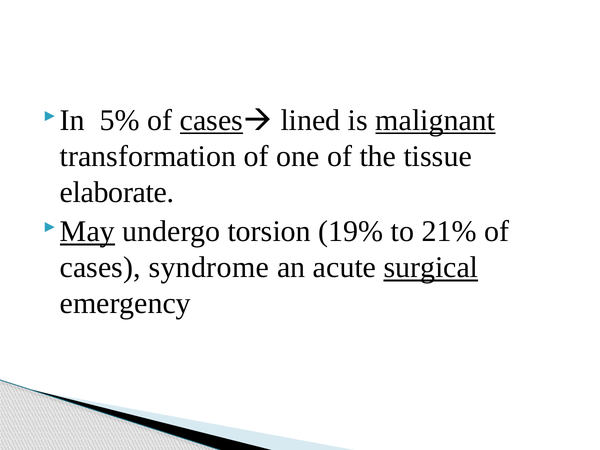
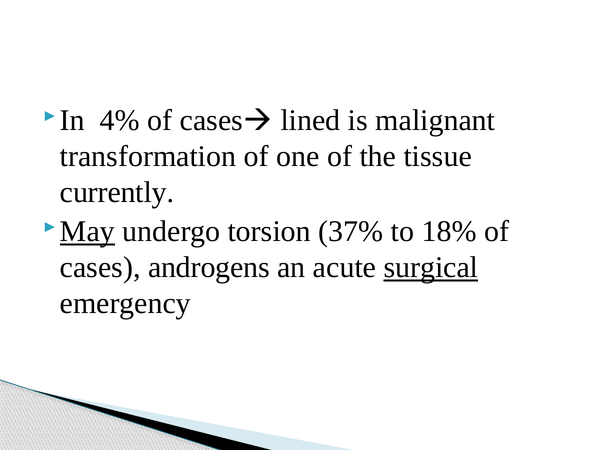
5%: 5% -> 4% (120, 120)
cases underline: present -> none (211, 120)
malignant underline: present -> none (435, 120)
elaborate: elaborate -> currently (117, 192)
19%: 19% -> 37% (351, 232)
21%: 21% -> 18% (449, 232)
syndrome: syndrome -> androgens (209, 268)
